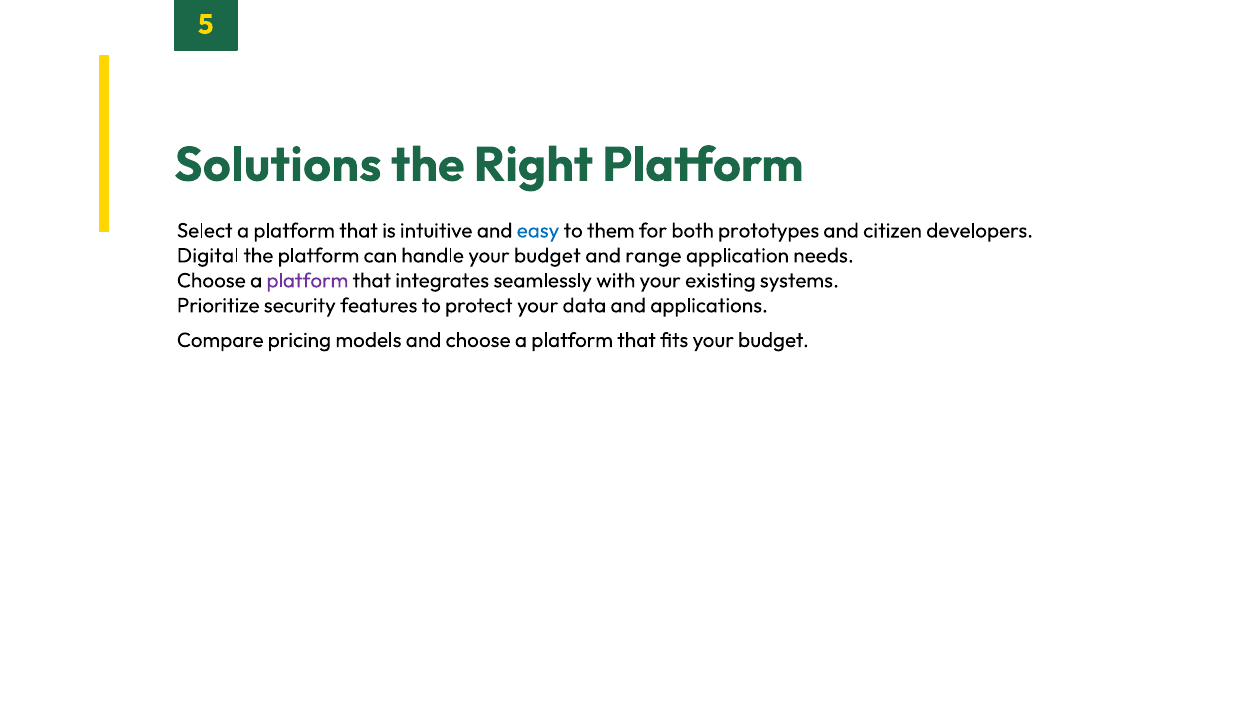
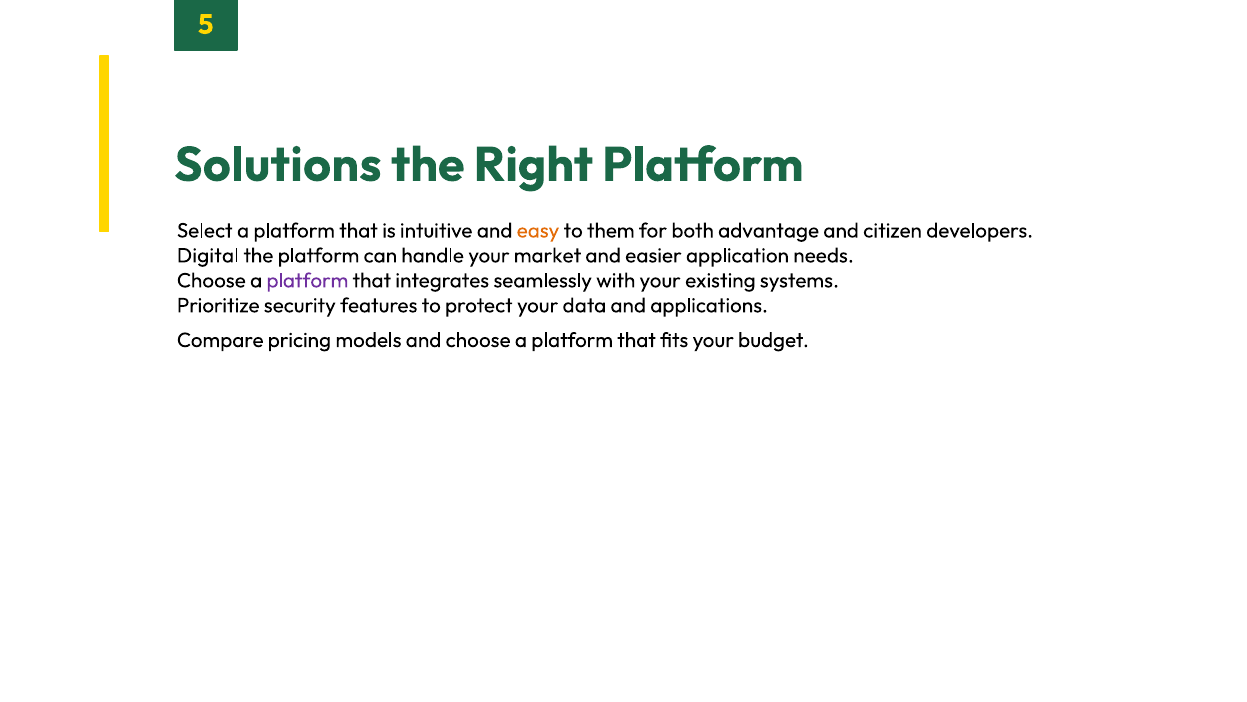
easy colour: blue -> orange (538, 230)
prototypes: prototypes -> advantage (769, 230)
handle your budget: budget -> market (548, 255)
range: range -> easier (653, 255)
